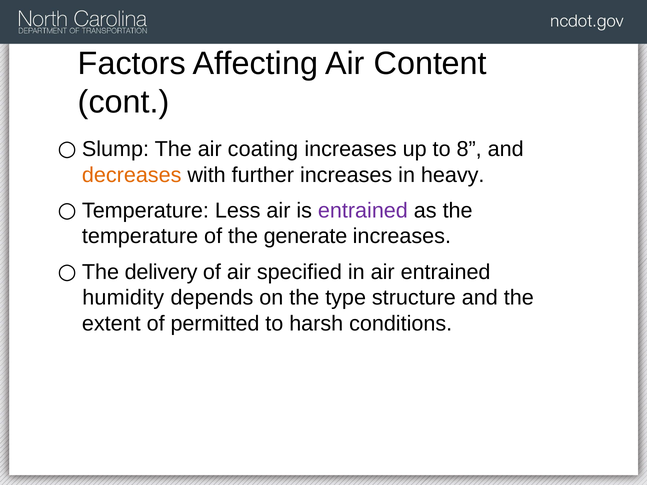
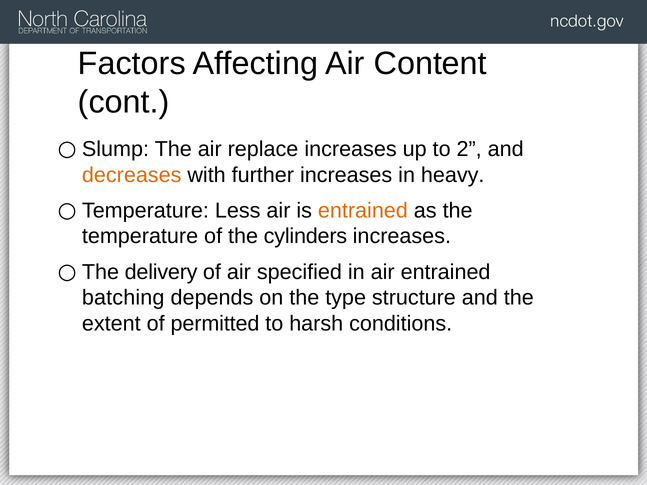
coating: coating -> replace (263, 149)
8: 8 -> 2 (469, 149)
entrained colour: purple -> orange (363, 211)
generate: generate -> cylinders (305, 236)
humidity: humidity -> batching (123, 298)
